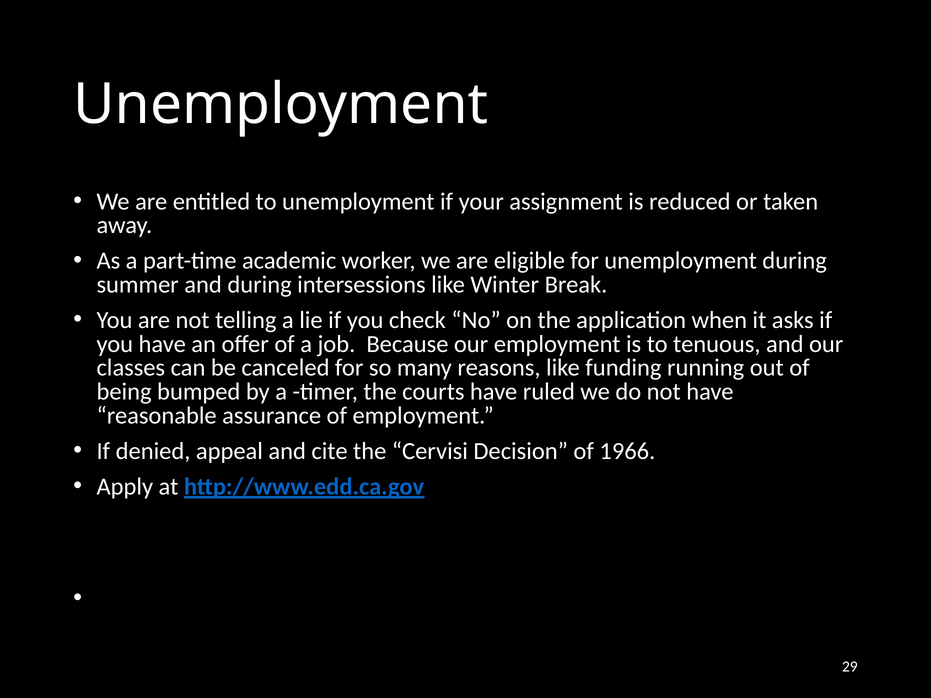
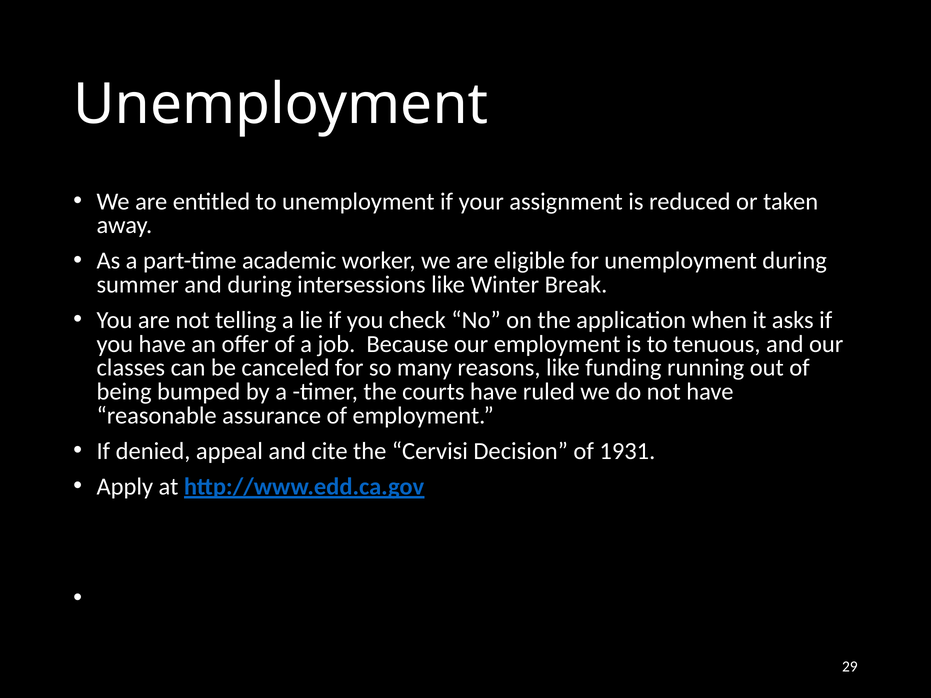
1966: 1966 -> 1931 (627, 451)
